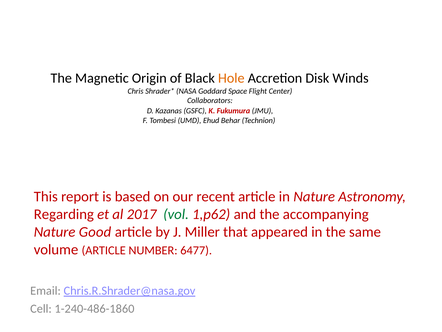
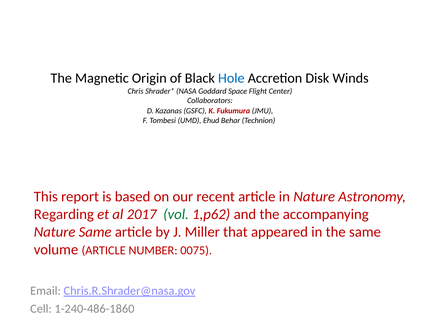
Hole colour: orange -> blue (231, 78)
Nature Good: Good -> Same (95, 232)
6477: 6477 -> 0075 (196, 250)
